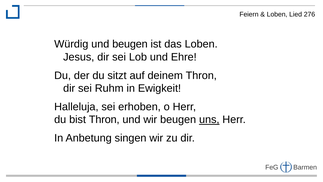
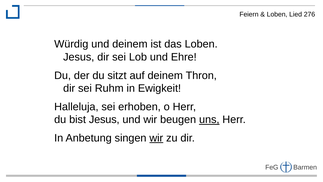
und beugen: beugen -> deinem (130, 44)
bist Thron: Thron -> Jesus (104, 119)
wir underline: none -> present (156, 138)
